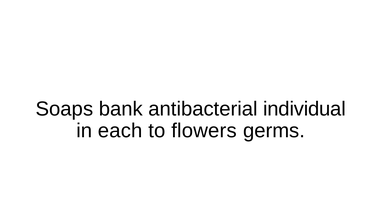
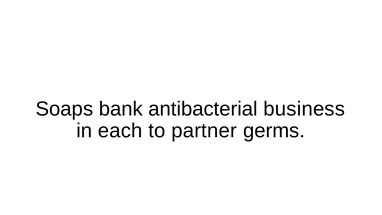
individual: individual -> business (304, 109)
flowers: flowers -> partner (204, 131)
